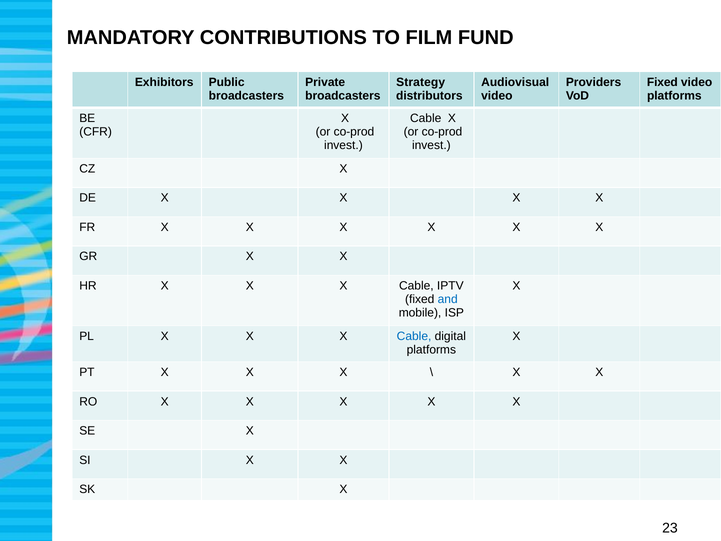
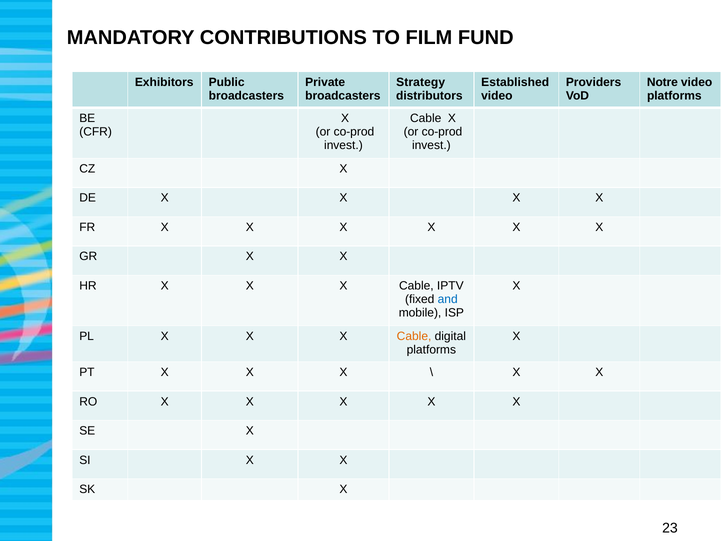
Audiovisual: Audiovisual -> Established (515, 82)
Fixed: Fixed -> Notre (662, 82)
Cable colour: blue -> orange (414, 336)
